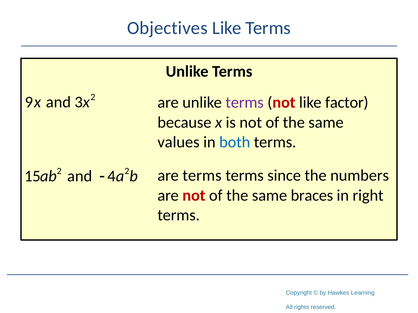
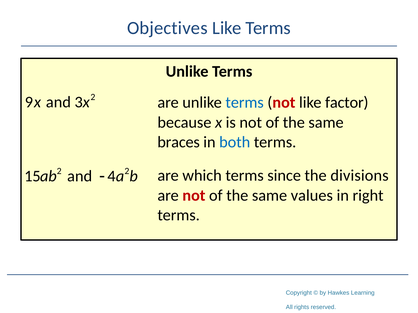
terms colour: purple -> blue (245, 103)
values: values -> braces (179, 142)
are terms: terms -> which (202, 176)
numbers: numbers -> divisions (360, 176)
braces: braces -> values (312, 196)
